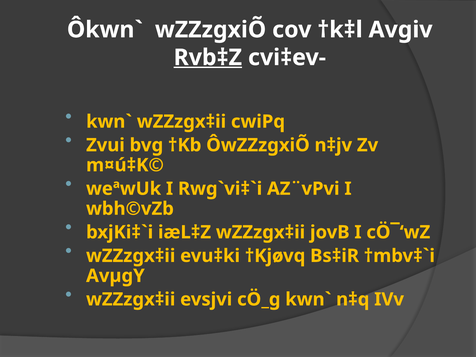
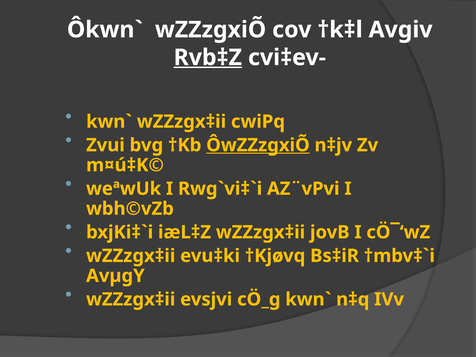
ÔwZZzgxiÕ underline: none -> present (258, 145)
